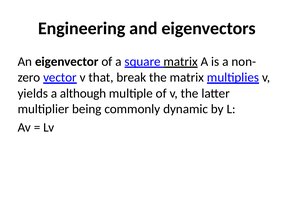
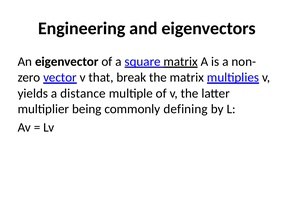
although: although -> distance (83, 94)
dynamic: dynamic -> defining (186, 109)
